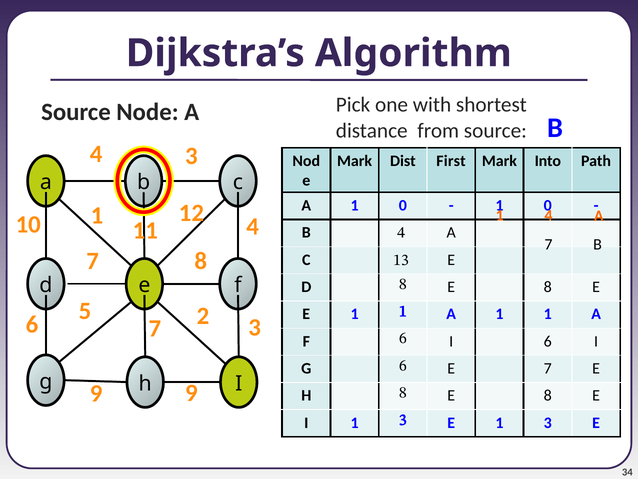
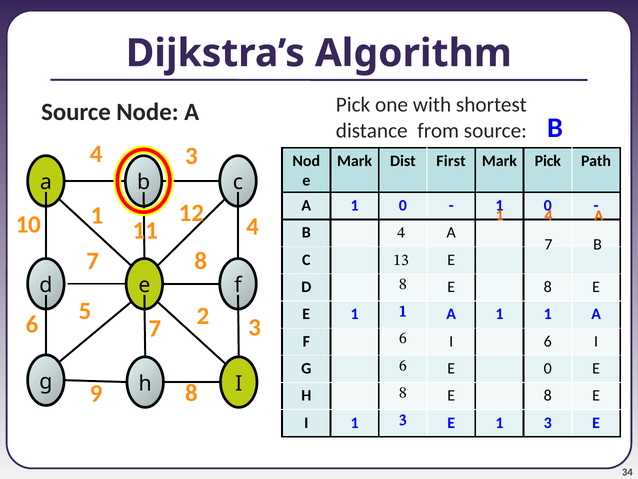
Mark Into: Into -> Pick (548, 161)
7: 7 -> 0 (548, 368)
9 9: 9 -> 8 (191, 393)
